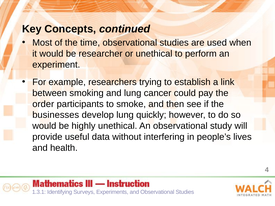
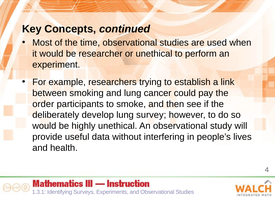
businesses: businesses -> deliberately (56, 115)
quickly: quickly -> survey (151, 115)
